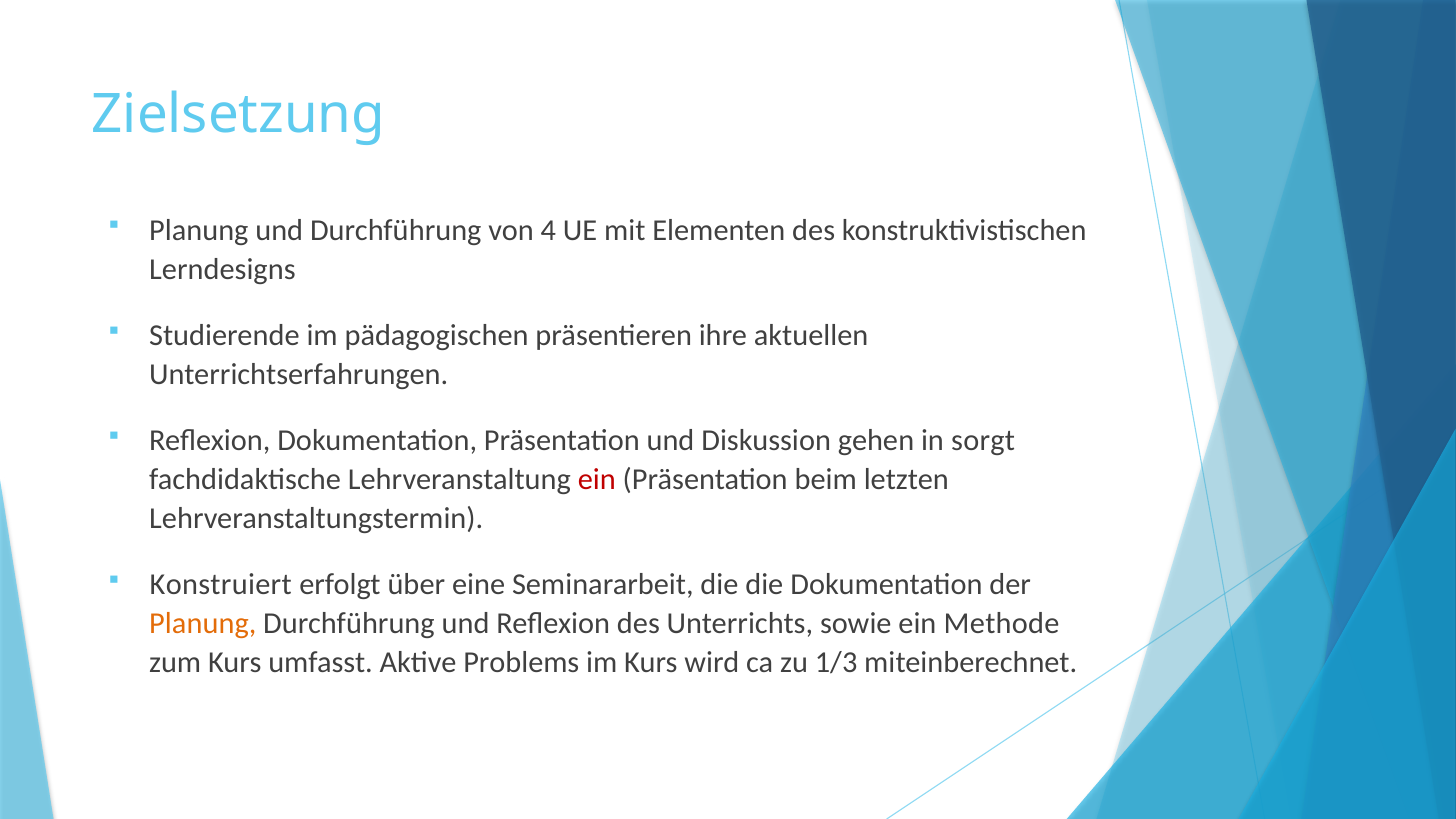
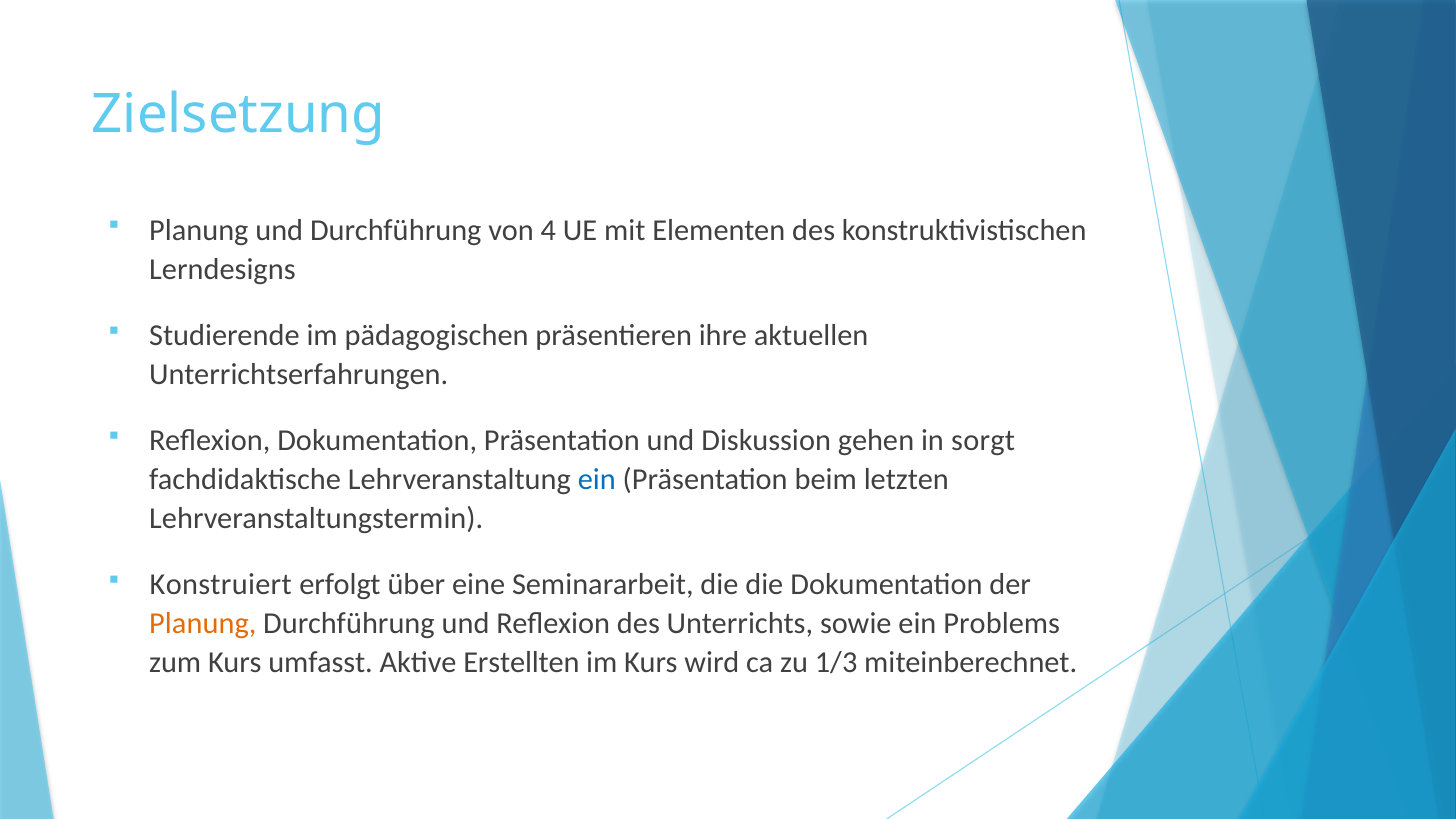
ein colour: red -> blue (597, 480)
Methode: Methode -> Problems (1002, 624)
Problems: Problems -> Erstellten (521, 663)
